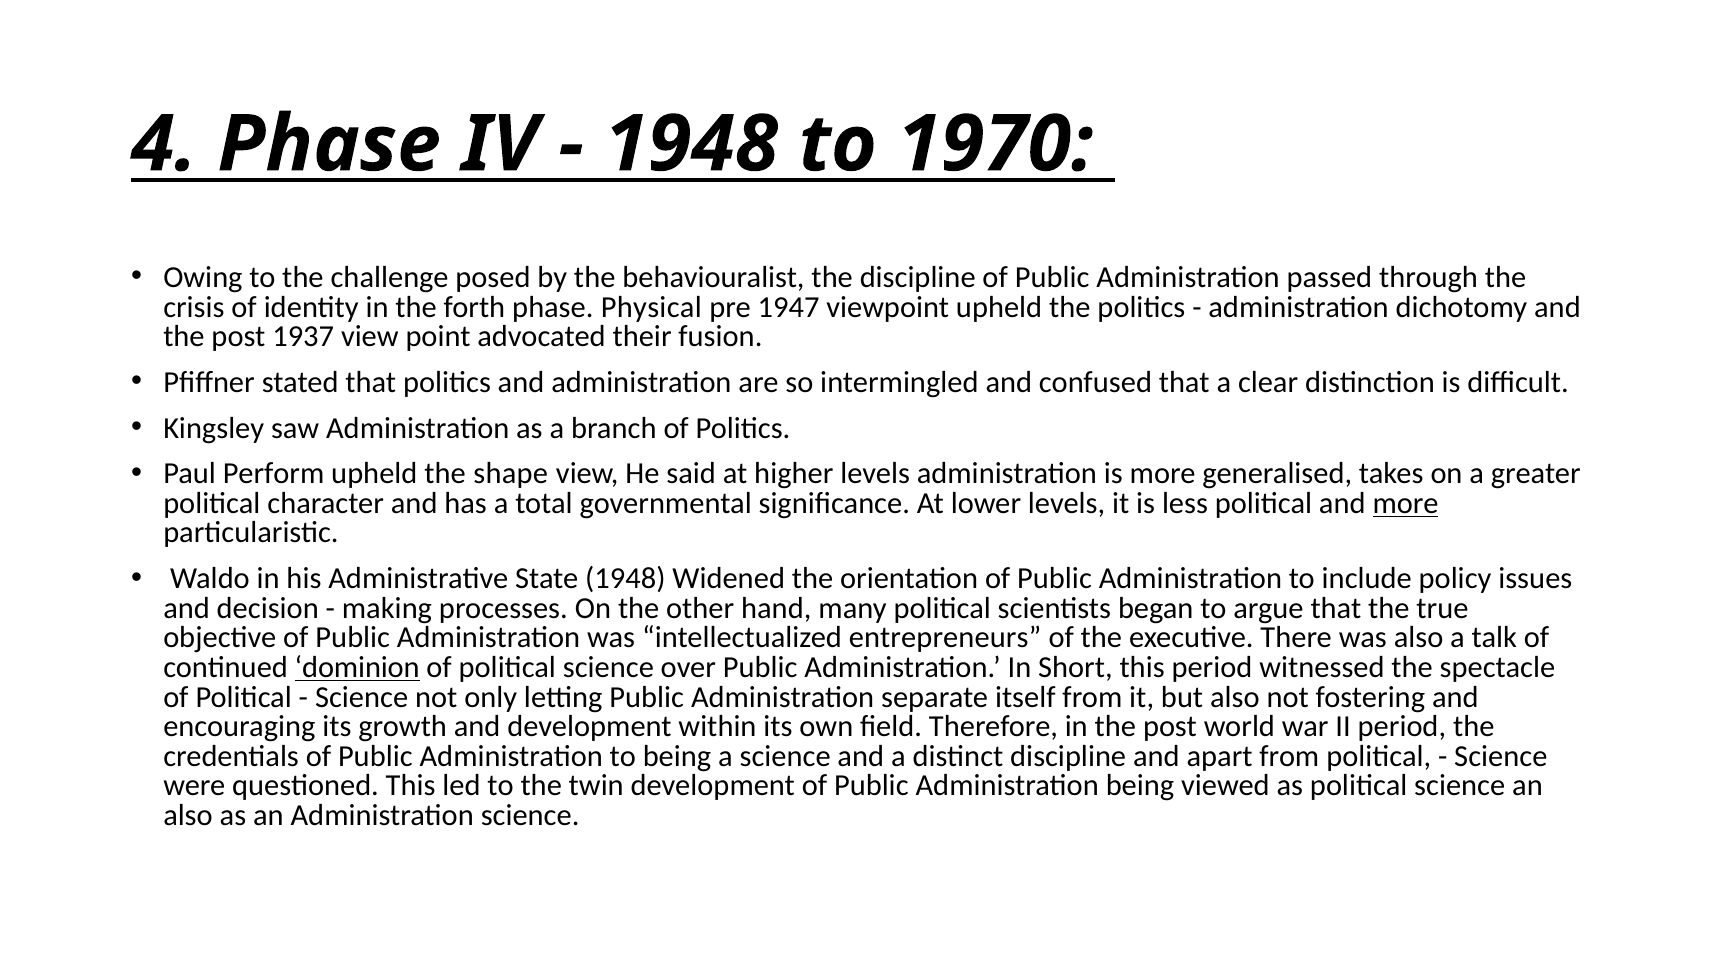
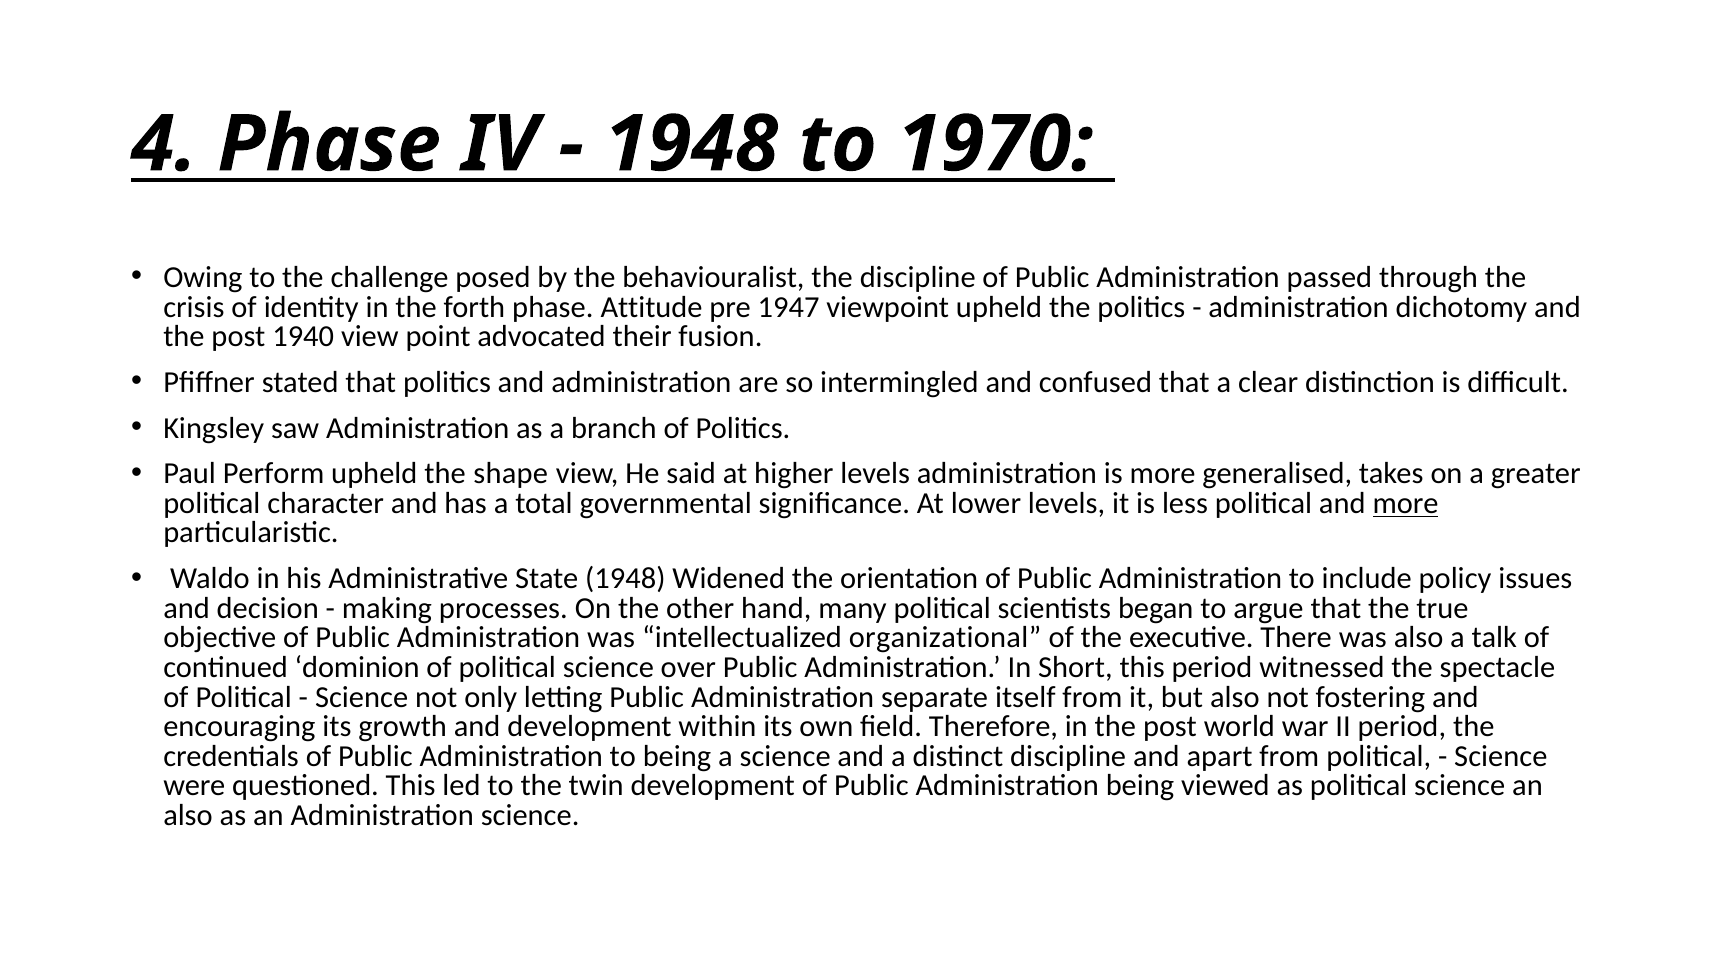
Physical: Physical -> Attitude (652, 307)
1937: 1937 -> 1940 (303, 337)
entrepreneurs: entrepreneurs -> organizational (945, 638)
dominion underline: present -> none (357, 667)
